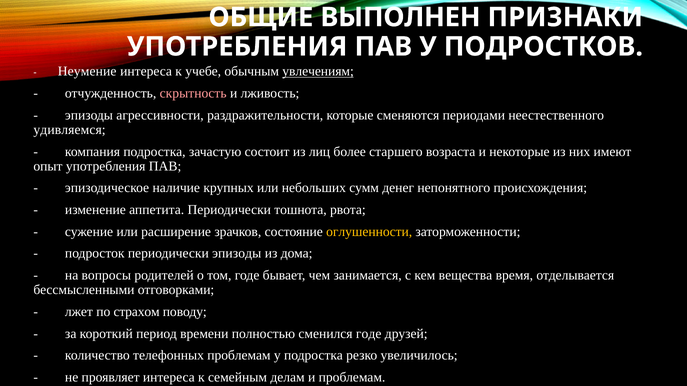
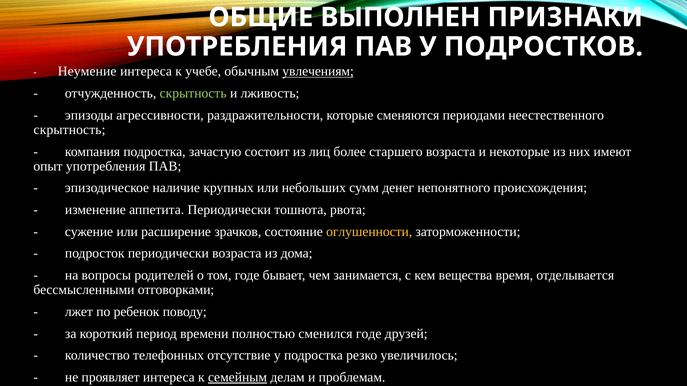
скрытность colour: pink -> light green (193, 93)
удивляемся: удивляемся -> скрытность (70, 130)
периодически эпизоды: эпизоды -> возраста (237, 254)
страхом: страхом -> ребенок (137, 312)
телефонных проблемам: проблемам -> отсутствие (239, 356)
семейным underline: none -> present (238, 378)
